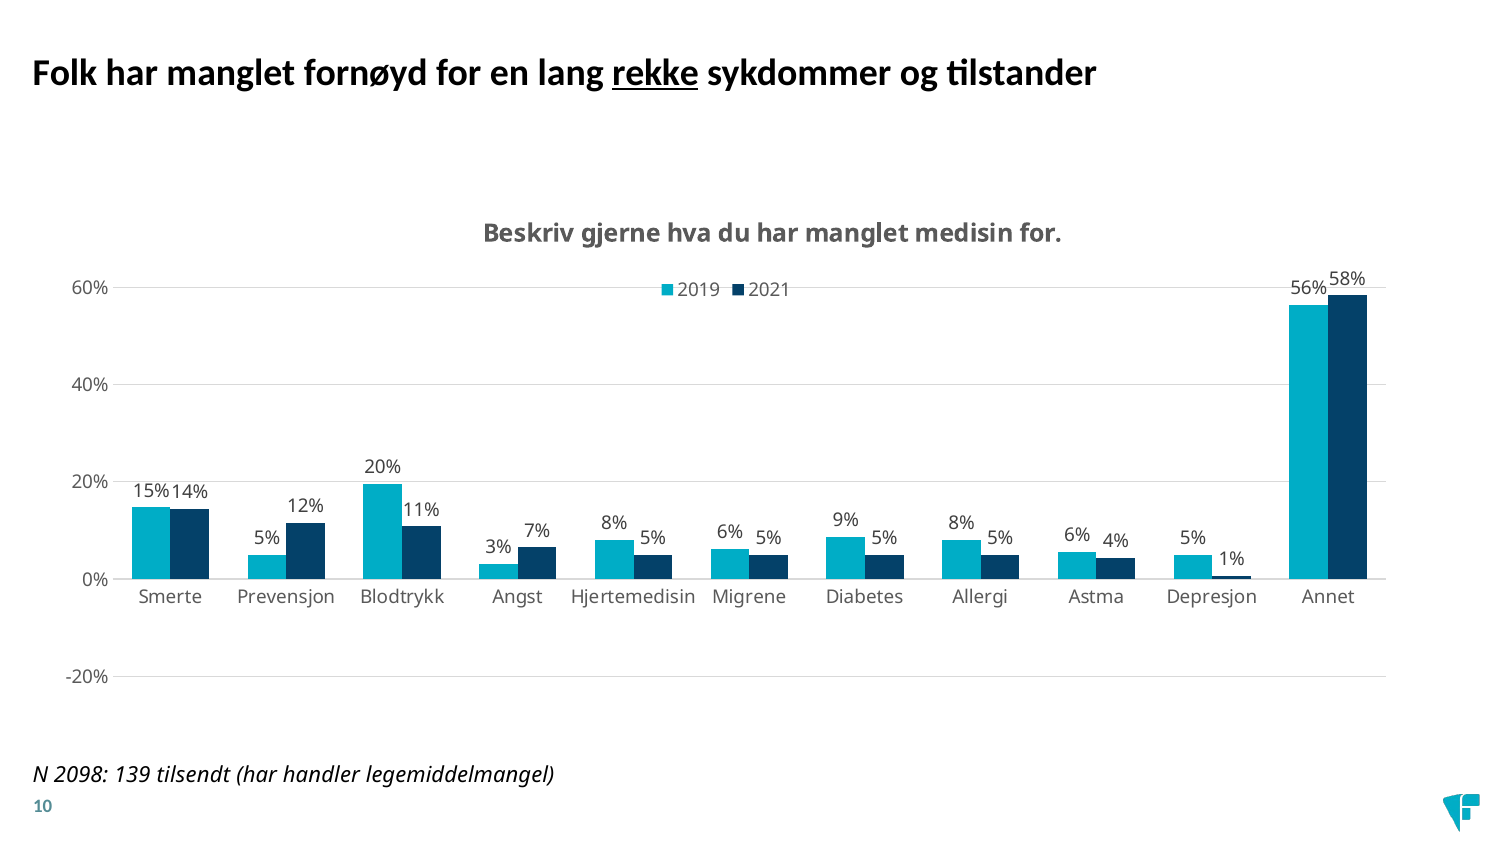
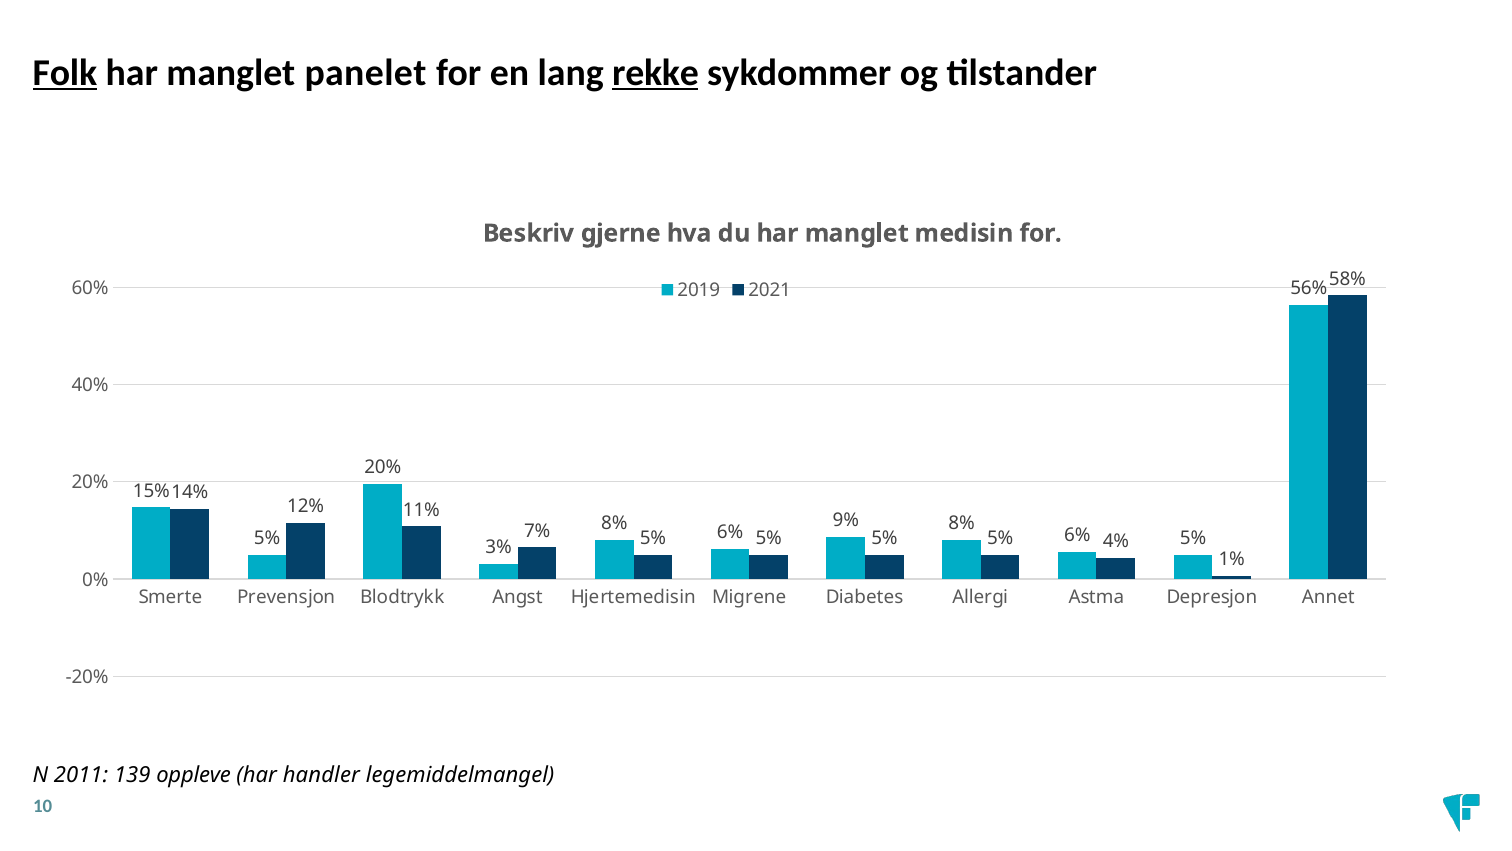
Folk underline: none -> present (65, 73)
fornøyd: fornøyd -> panelet (365, 73)
2098: 2098 -> 2011 (81, 775)
tilsendt: tilsendt -> oppleve (194, 775)
